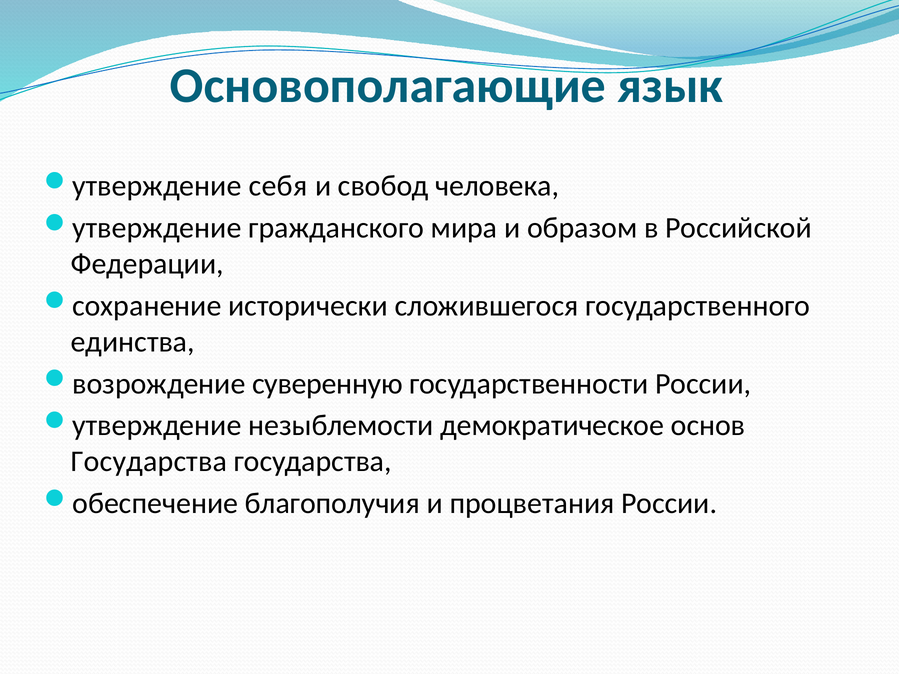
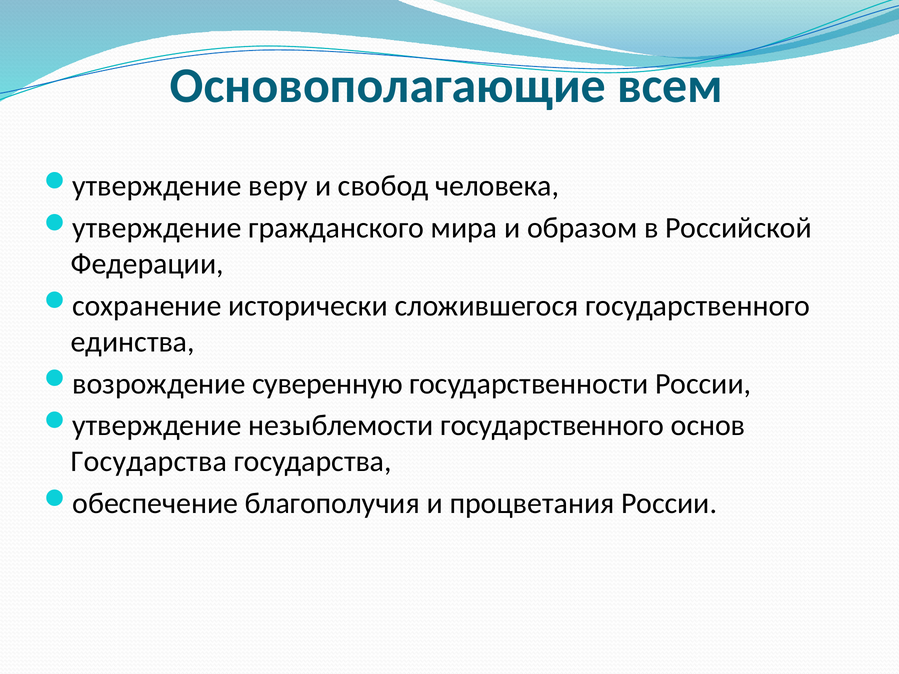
язык: язык -> всем (670, 86)
себя: себя -> веру (278, 186)
незыблемости демократическое: демократическое -> государственного (552, 426)
